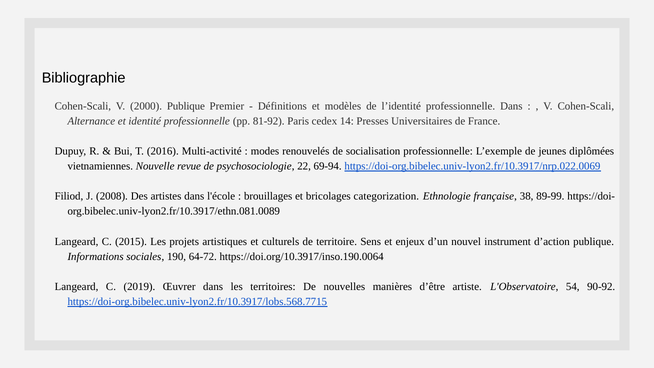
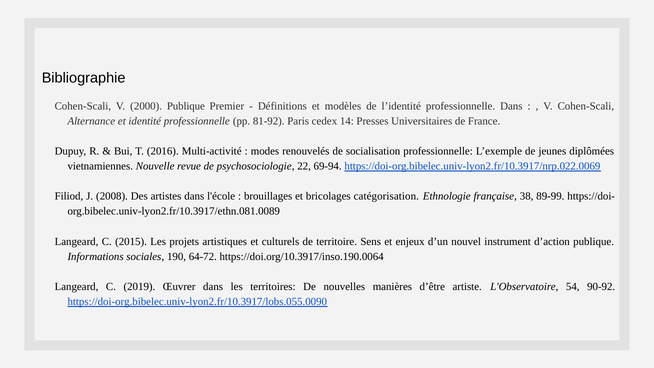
categorization: categorization -> catégorisation (386, 196)
https://doi-org.bibelec.univ-lyon2.fr/10.3917/lobs.568.7715: https://doi-org.bibelec.univ-lyon2.fr/10.3917/lobs.568.7715 -> https://doi-org.bibelec.univ-lyon2.fr/10.3917/lobs.055.0090 (197, 301)
